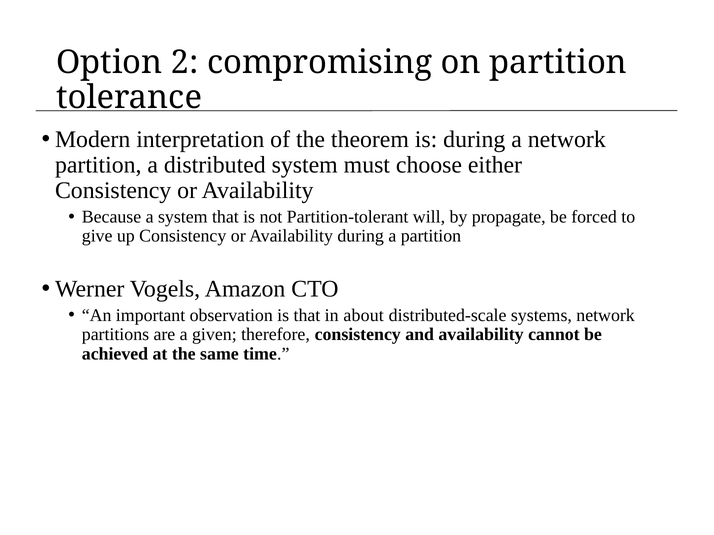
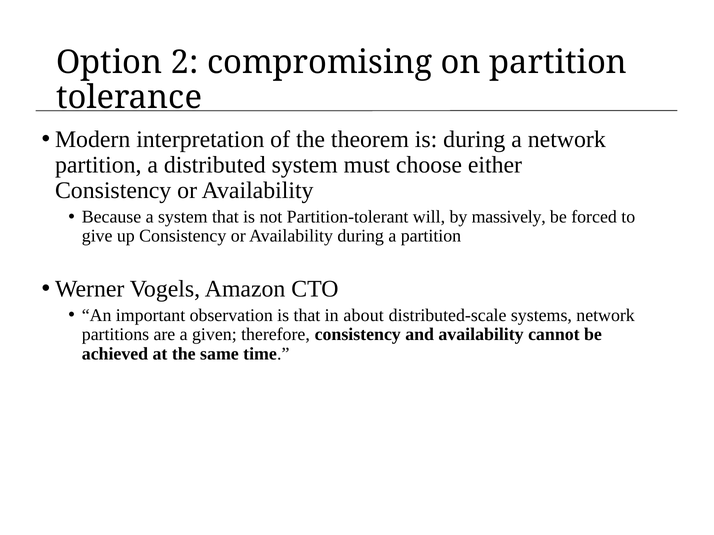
propagate: propagate -> massively (509, 217)
